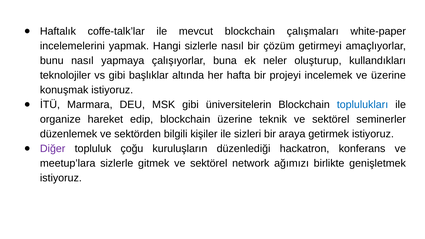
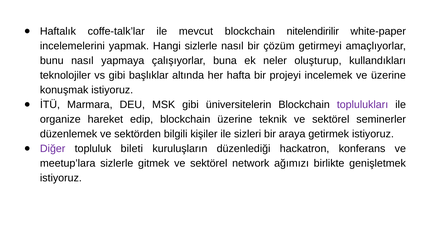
çalışmaları: çalışmaları -> nitelendirilir (313, 31)
toplulukları colour: blue -> purple (363, 105)
çoğu: çoğu -> bileti (132, 149)
